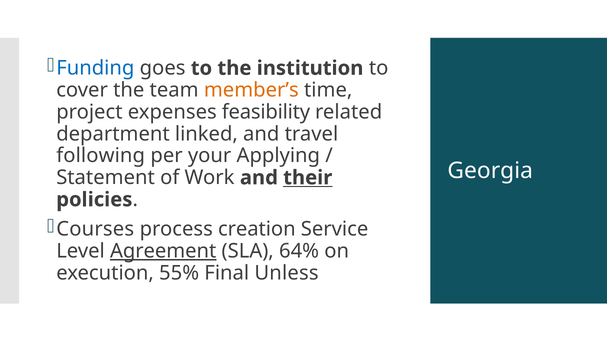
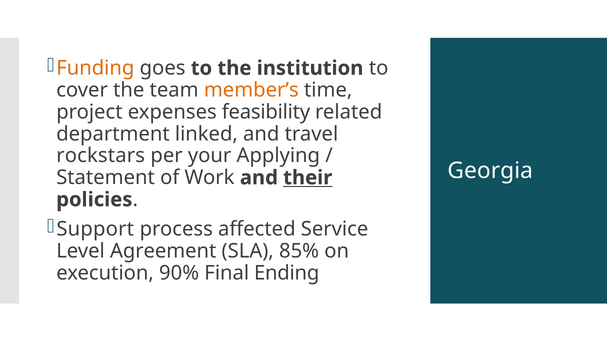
Funding colour: blue -> orange (95, 68)
following: following -> rockstars (101, 156)
Courses: Courses -> Support (95, 229)
creation: creation -> affected (257, 229)
Agreement underline: present -> none (163, 251)
64%: 64% -> 85% (299, 251)
55%: 55% -> 90% (179, 272)
Unless: Unless -> Ending (287, 272)
